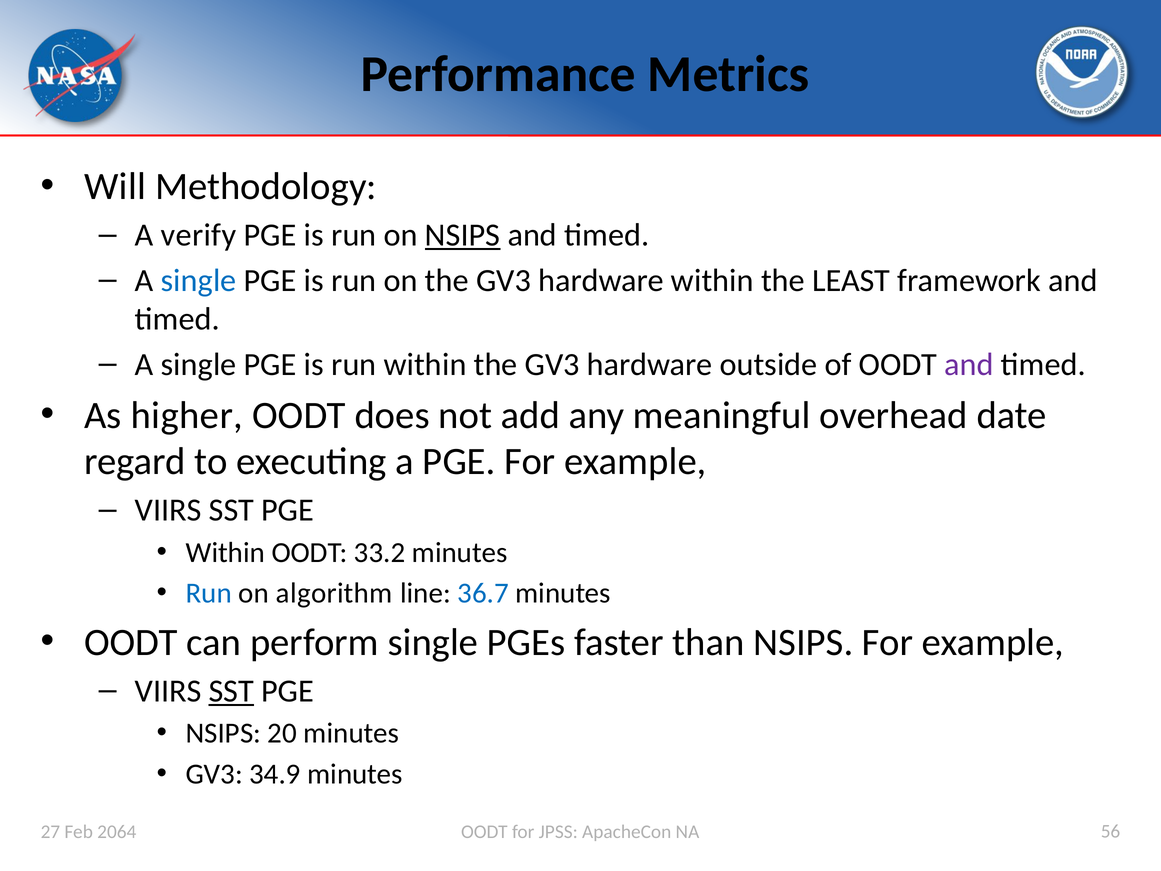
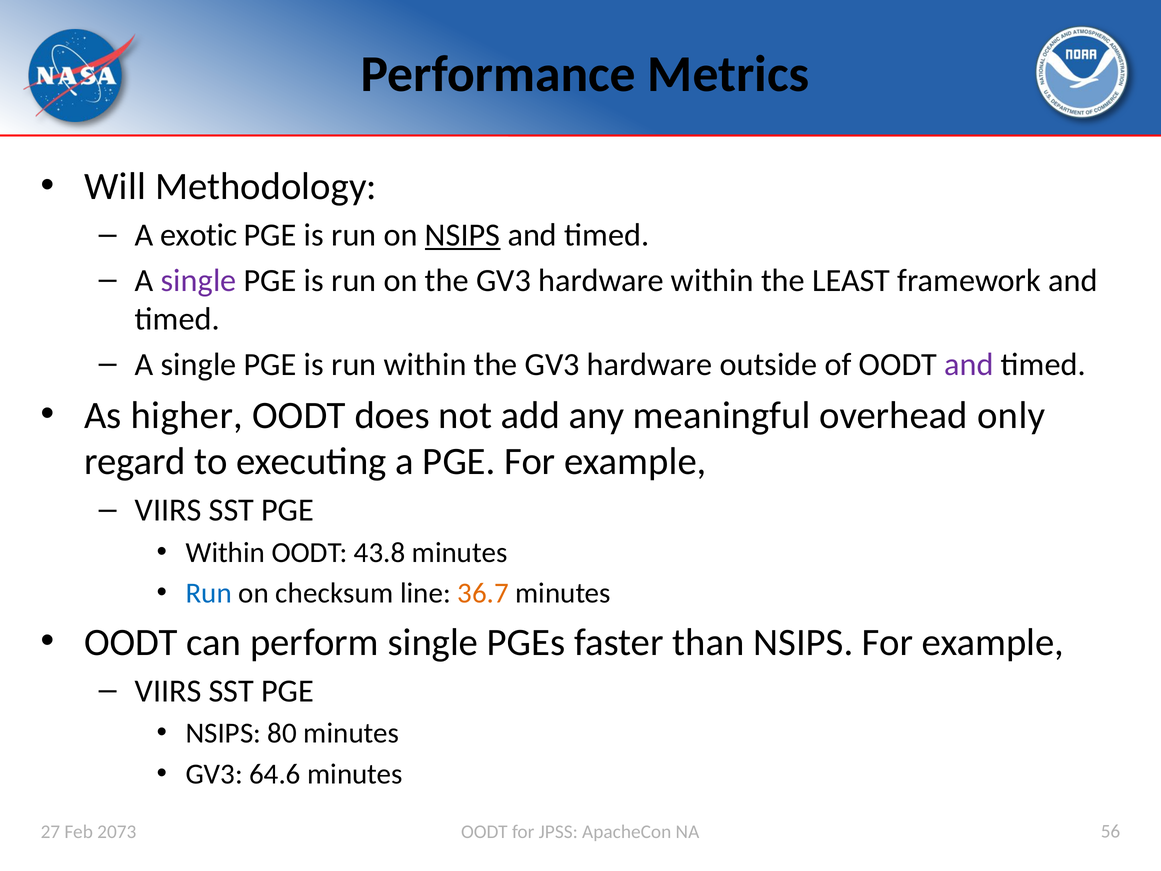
verify: verify -> exotic (199, 235)
single colour: blue -> purple (199, 280)
date: date -> only (1011, 415)
33.2: 33.2 -> 43.8 (380, 553)
algorithm: algorithm -> checksum (334, 593)
36.7 colour: blue -> orange (483, 593)
SST underline: present -> none (231, 691)
20: 20 -> 80 (282, 733)
34.9: 34.9 -> 64.6 (275, 774)
2064: 2064 -> 2073 (117, 832)
